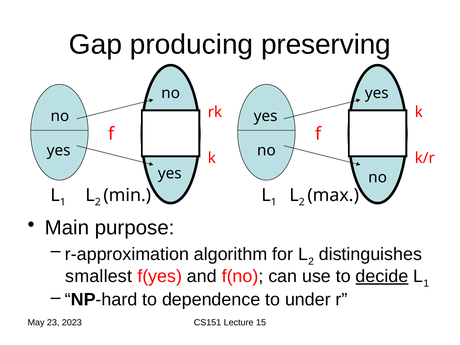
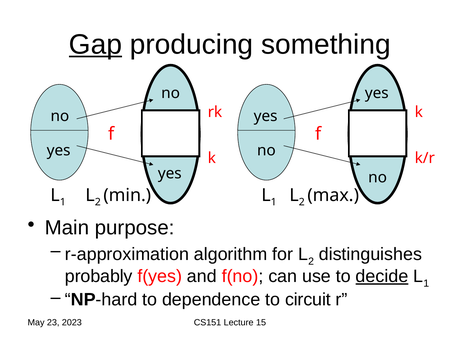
Gap underline: none -> present (95, 45)
preserving: preserving -> something (326, 45)
smallest: smallest -> probably (99, 276)
under: under -> circuit (308, 300)
